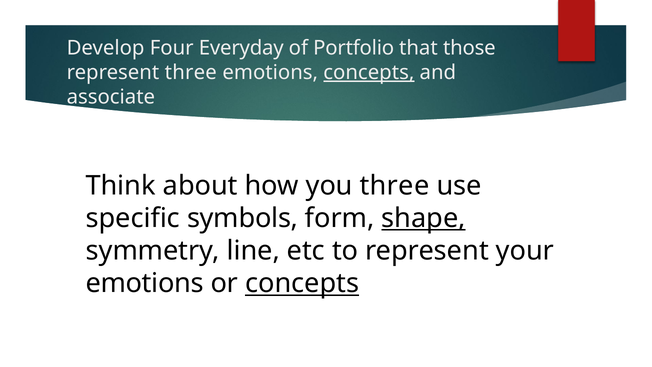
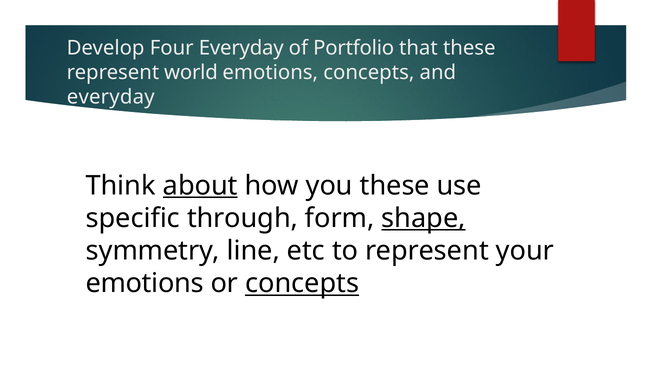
that those: those -> these (469, 48)
represent three: three -> world (191, 72)
concepts underline: present -> none (369, 72)
associate: associate -> everyday (111, 97)
about underline: none -> present (200, 185)
you three: three -> these (395, 185)
symbols: symbols -> through (243, 218)
